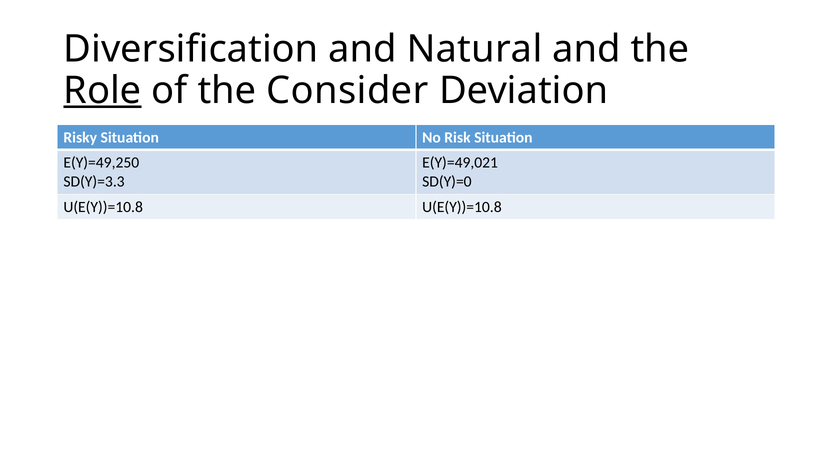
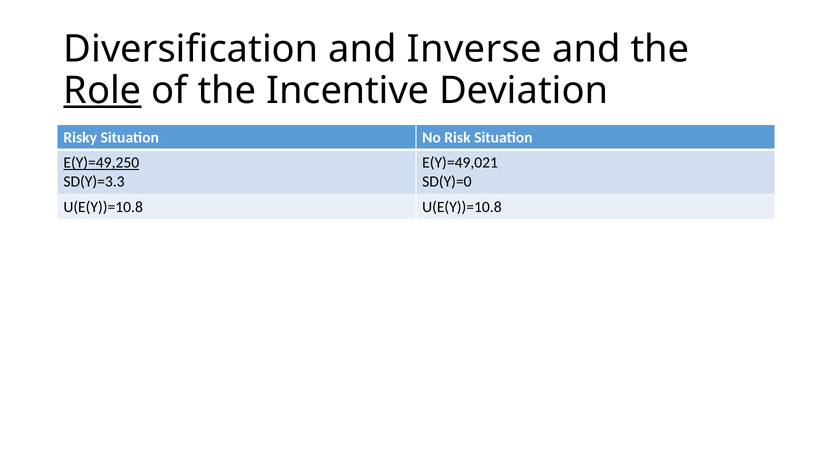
Natural: Natural -> Inverse (474, 49)
Consider: Consider -> Incentive (348, 90)
E(Y)=49,250 underline: none -> present (101, 163)
